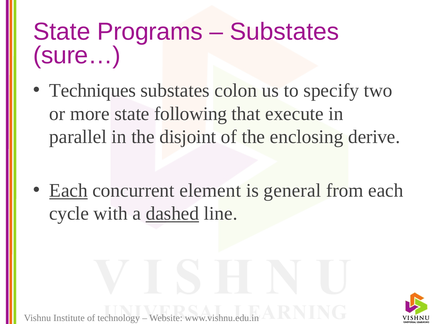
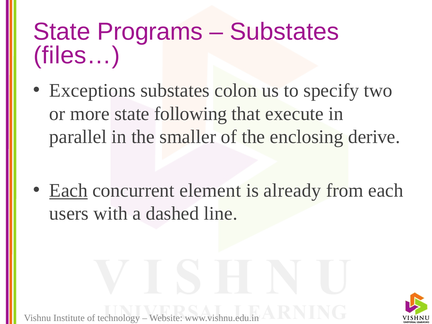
sure…: sure… -> files… (77, 55)
Techniques: Techniques -> Exceptions (92, 91)
disjoint: disjoint -> smaller (188, 137)
general: general -> already (292, 190)
cycle: cycle -> users (69, 214)
dashed underline: present -> none (172, 214)
